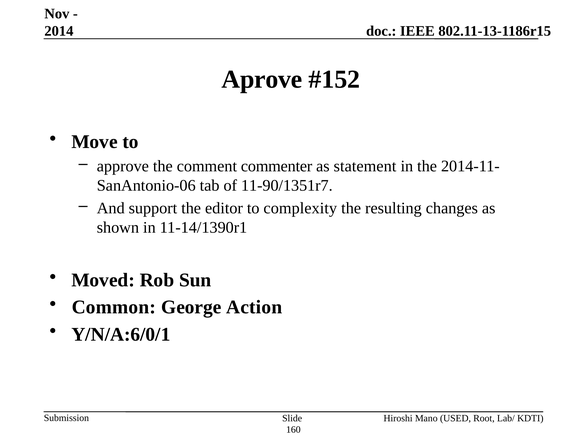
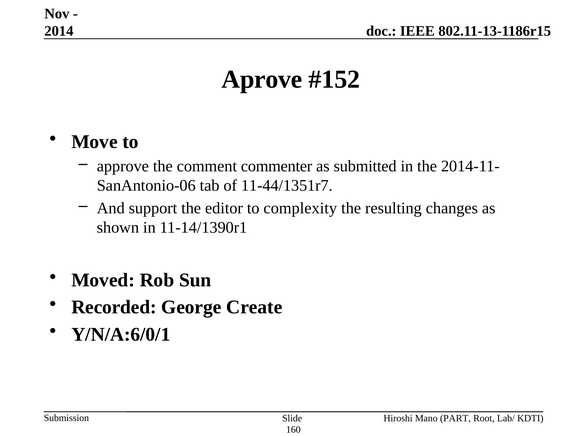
statement: statement -> submitted (365, 166)
11-90/1351r7: 11-90/1351r7 -> 11-44/1351r7 (287, 186)
Common: Common -> Recorded (114, 308)
Action: Action -> Create (254, 308)
USED: USED -> PART (455, 419)
